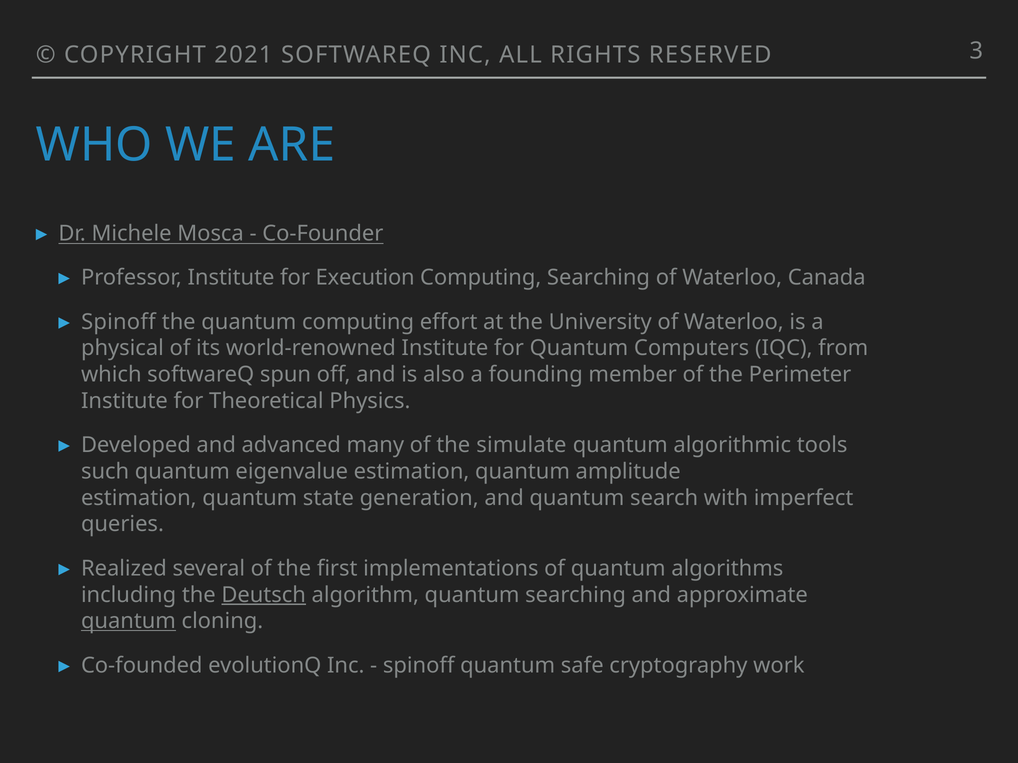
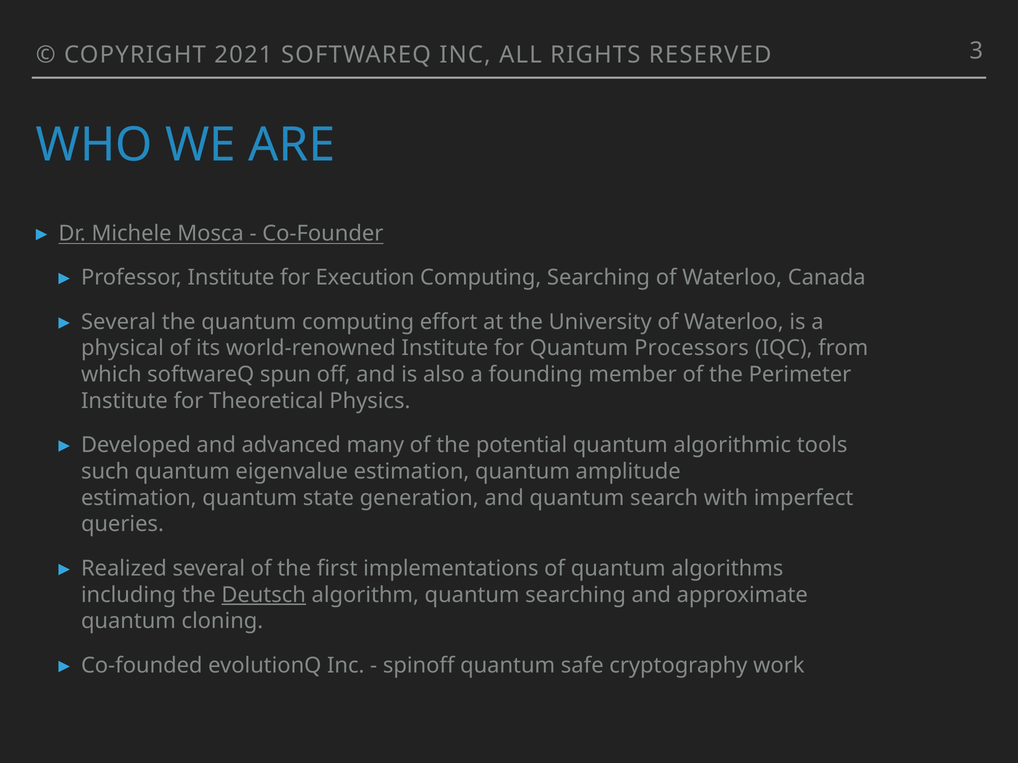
Spinoff: Spinoff -> Several (119, 322)
Computers: Computers -> Processors (692, 348)
simulate: simulate -> potential (522, 445)
quantum underline: present -> none (128, 622)
